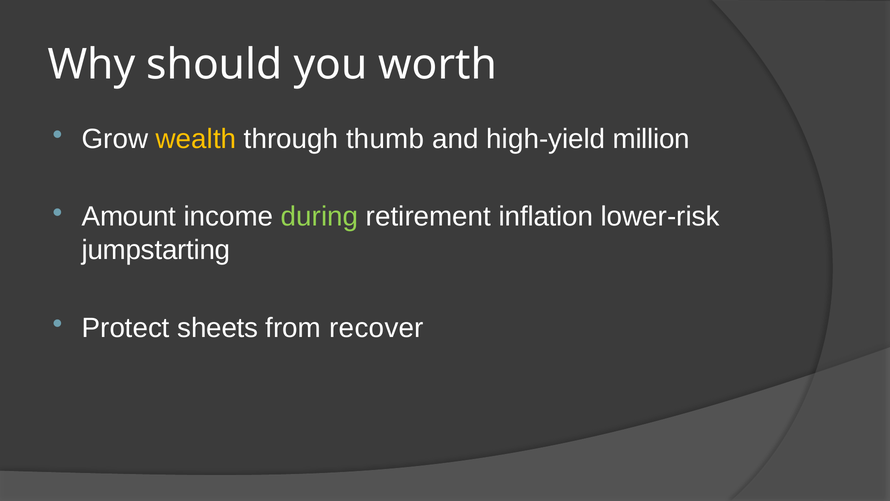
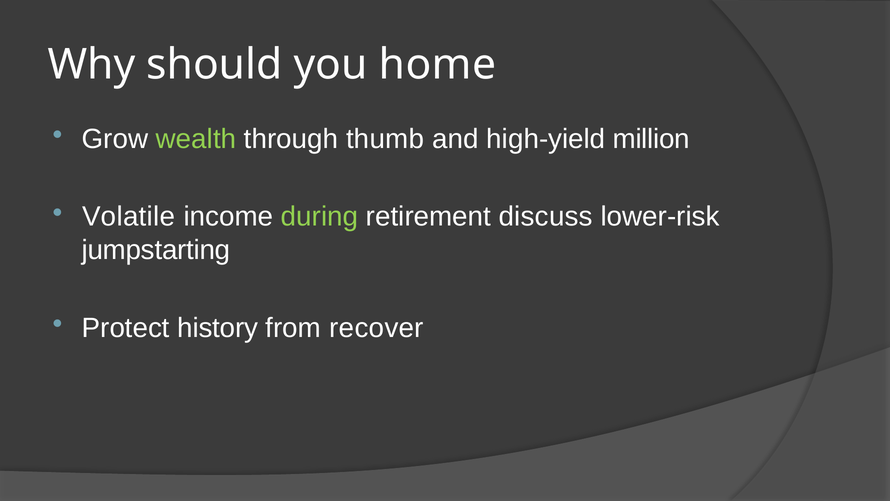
worth: worth -> home (438, 65)
wealth colour: yellow -> light green (196, 139)
Amount: Amount -> Volatile (129, 217)
inflation: inflation -> discuss (546, 217)
sheets: sheets -> history (218, 328)
